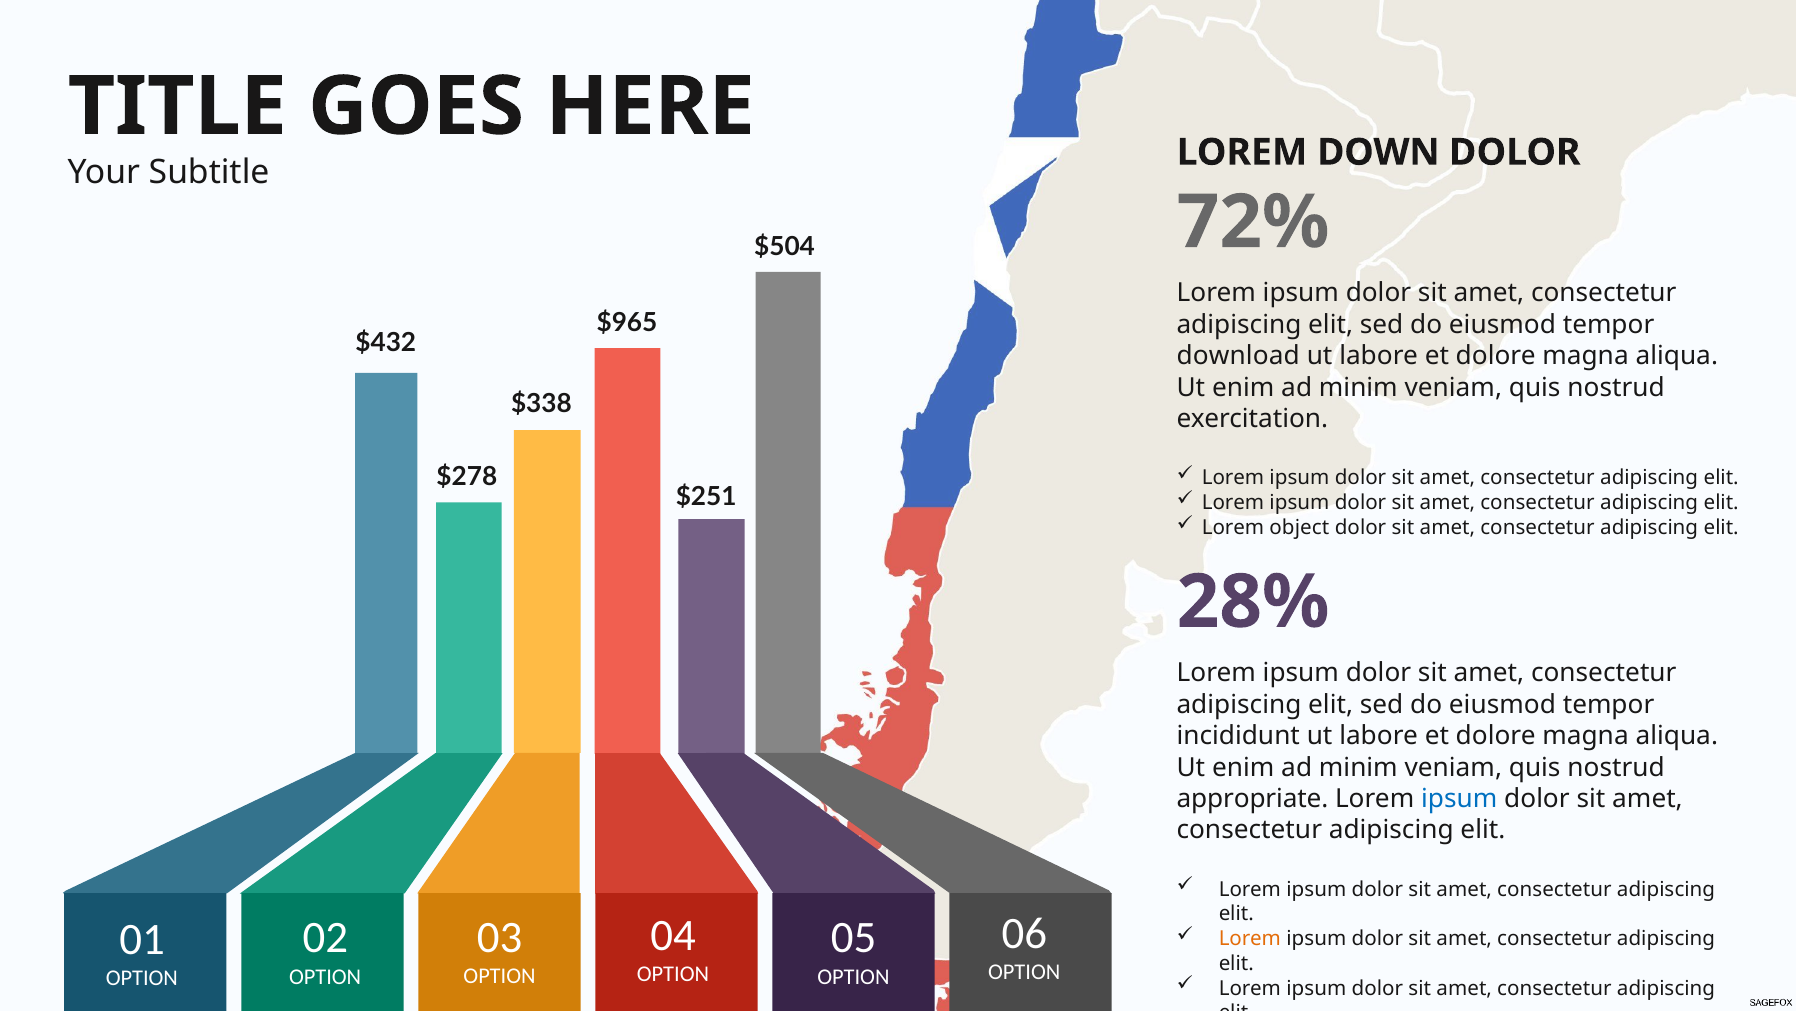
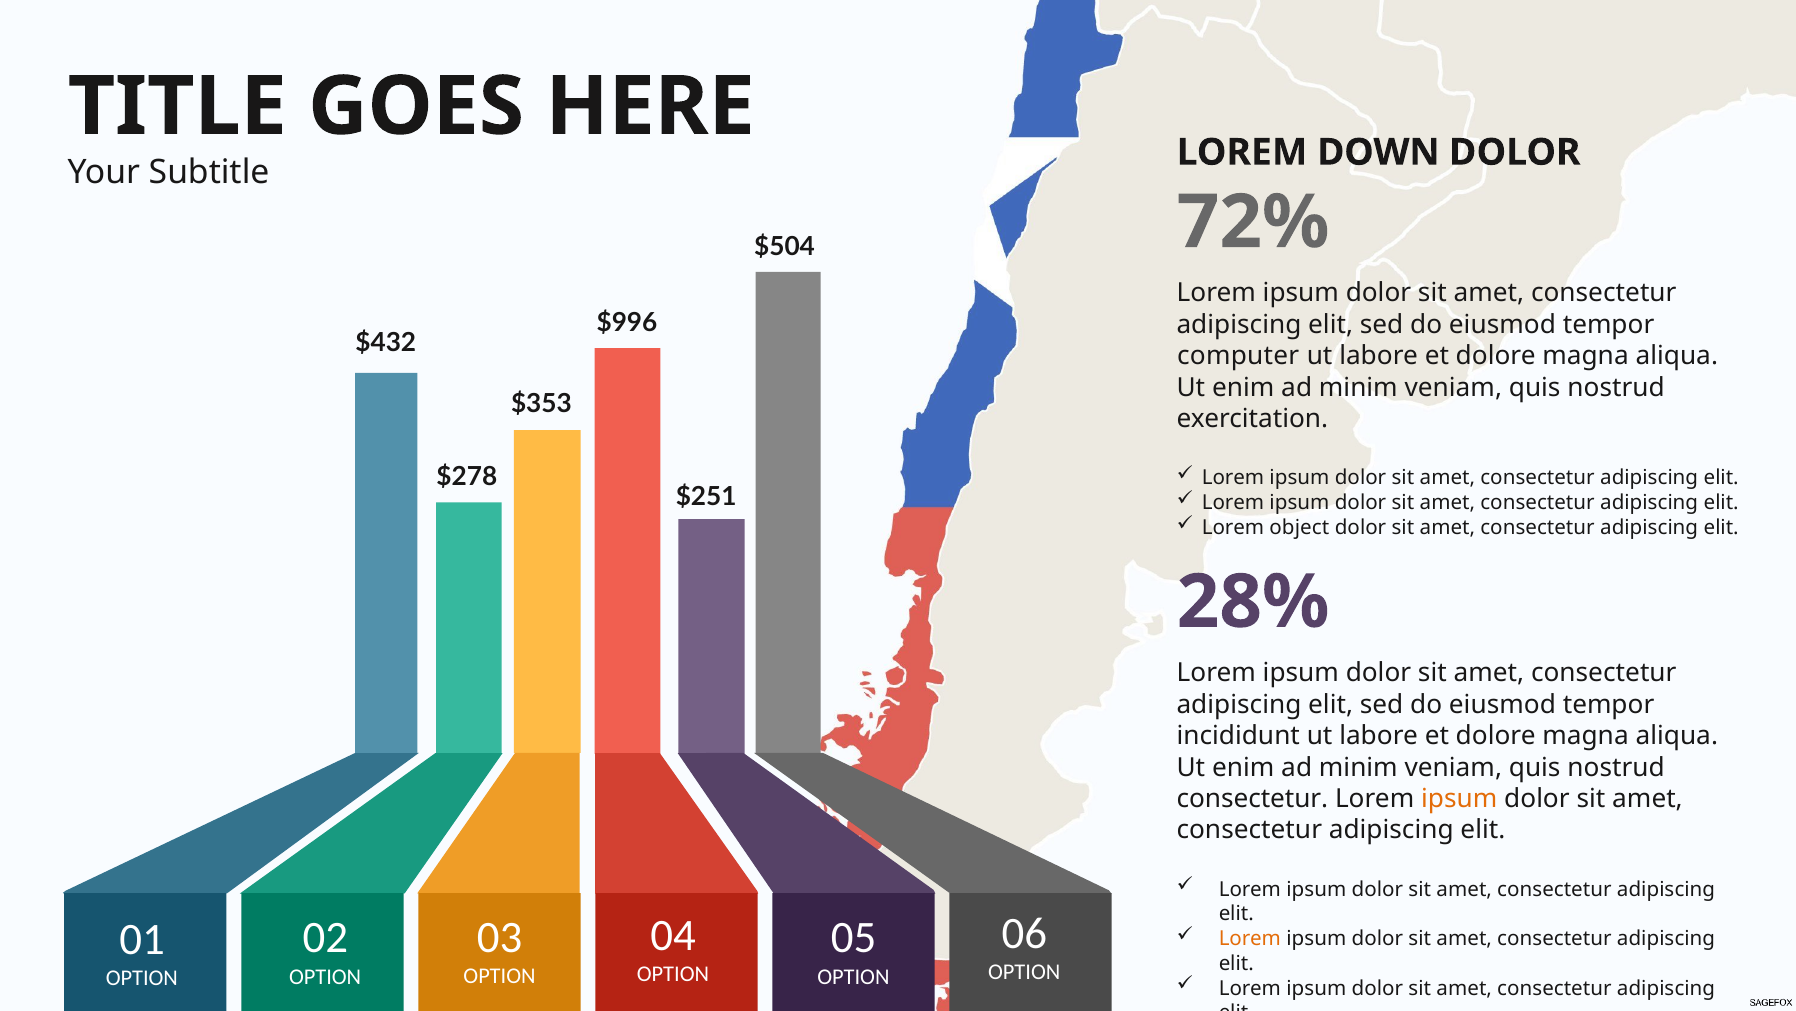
$965: $965 -> $996 (627, 322)
download: download -> computer (1238, 356)
$338: $338 -> $353 (541, 403)
appropriate: appropriate -> consectetur (1252, 798)
ipsum colour: blue -> orange (1459, 798)
